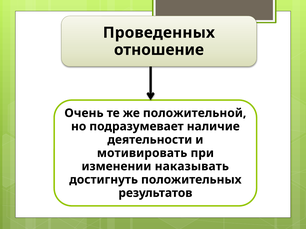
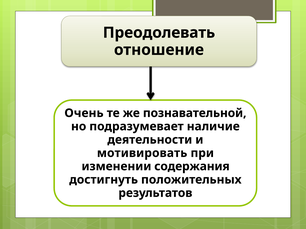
Проведенных: Проведенных -> Преодолевать (159, 33)
положительной: положительной -> познавательной (195, 113)
наказывать: наказывать -> содержания (192, 167)
